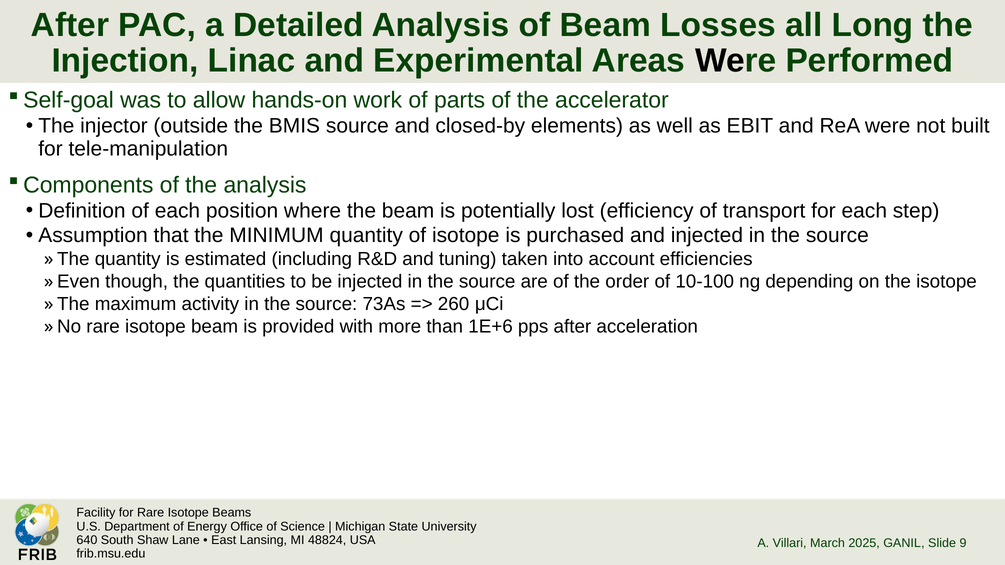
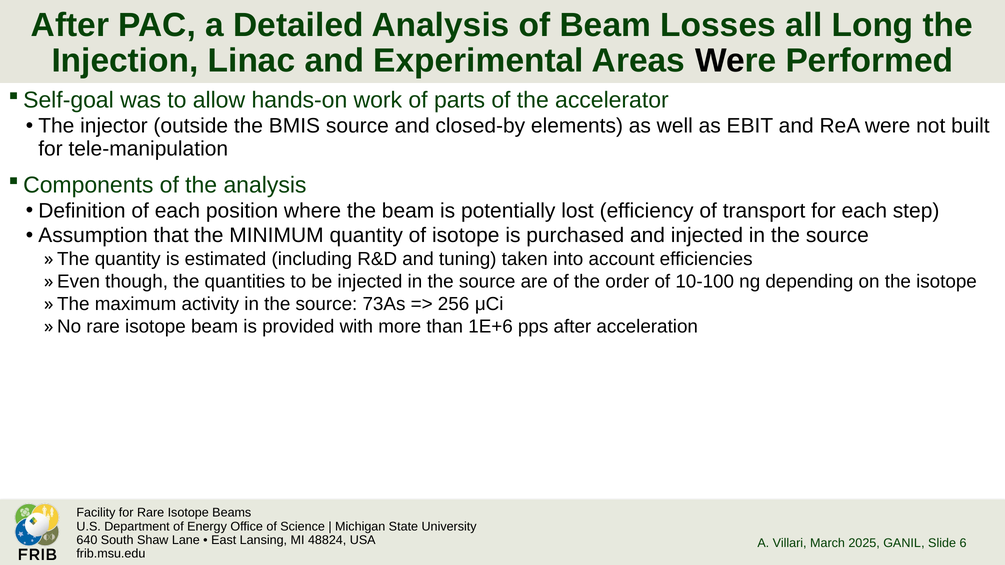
260: 260 -> 256 (454, 304)
9: 9 -> 6 (963, 543)
